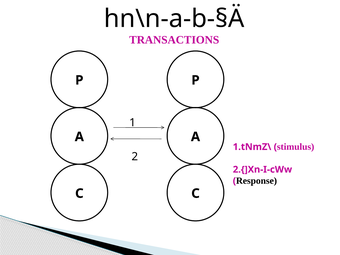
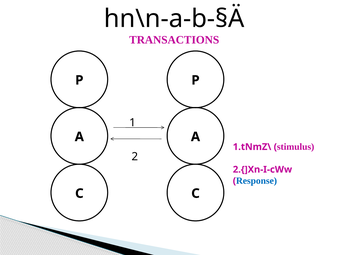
Response colour: black -> blue (257, 181)
